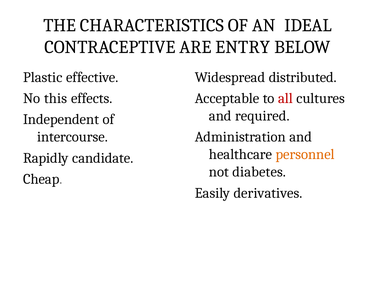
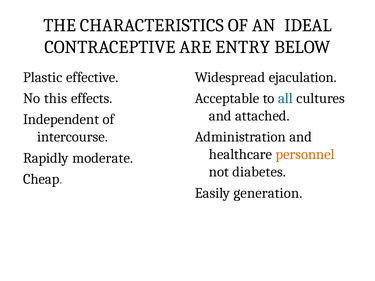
distributed: distributed -> ejaculation (303, 77)
all colour: red -> blue (285, 98)
required: required -> attached (262, 116)
candidate: candidate -> moderate (103, 158)
derivatives: derivatives -> generation (268, 193)
